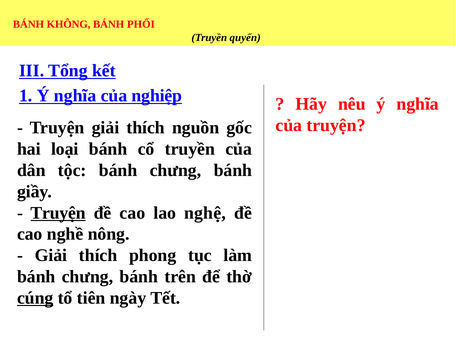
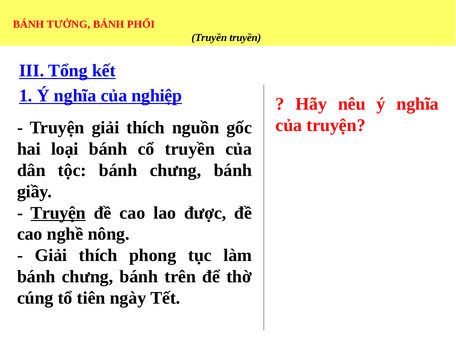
KHÔNG: KHÔNG -> TƯỞNG (68, 24)
Truyền quyển: quyển -> truyền (245, 38)
nghệ: nghệ -> được (205, 213)
cúng underline: present -> none (35, 298)
